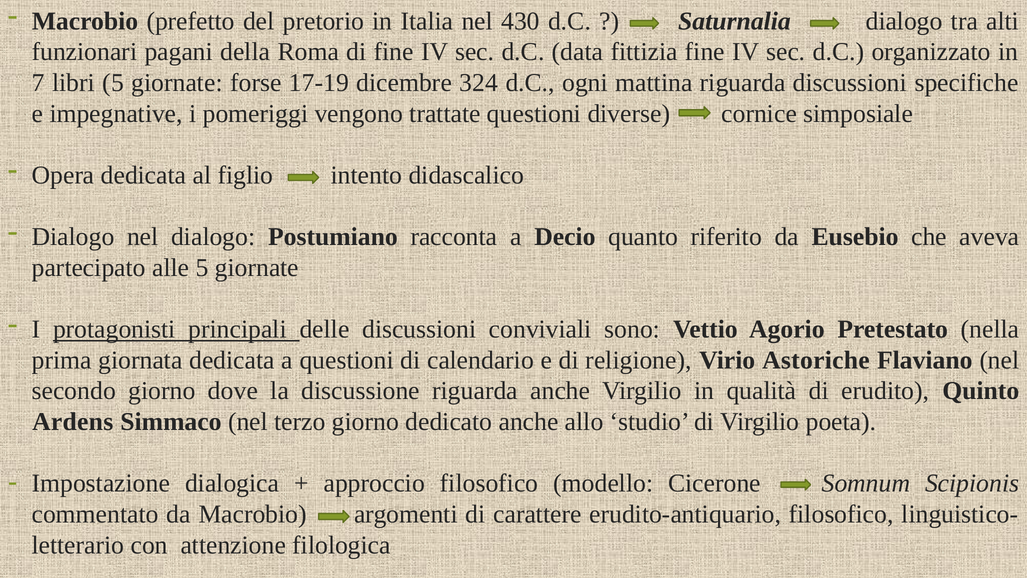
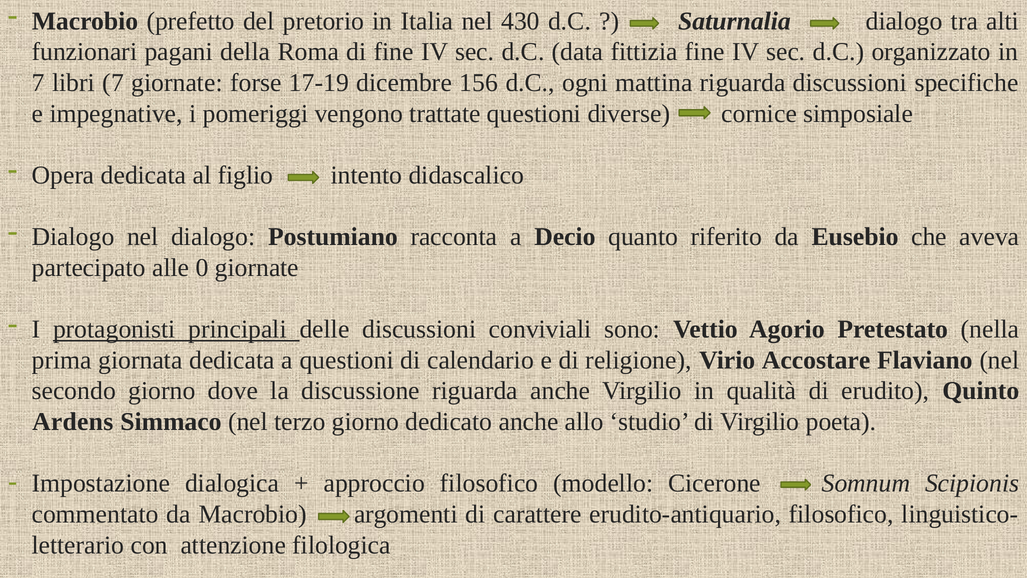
libri 5: 5 -> 7 (113, 83)
324: 324 -> 156 (479, 83)
alle 5: 5 -> 0 (202, 268)
Astoriche: Astoriche -> Accostare (816, 360)
